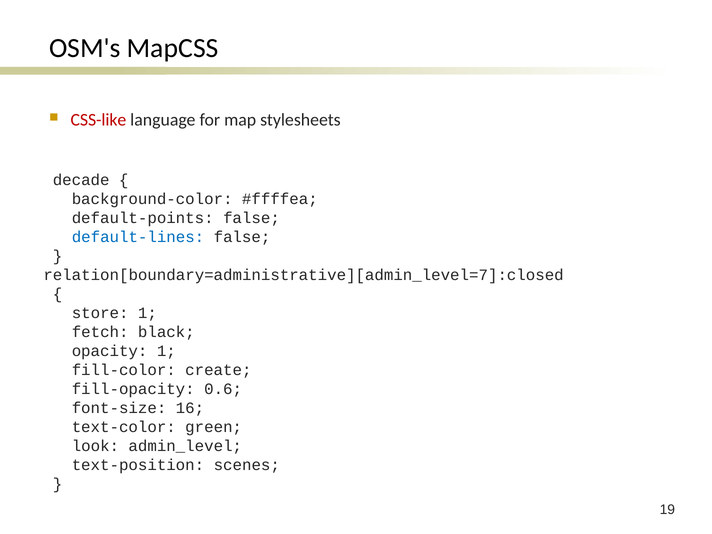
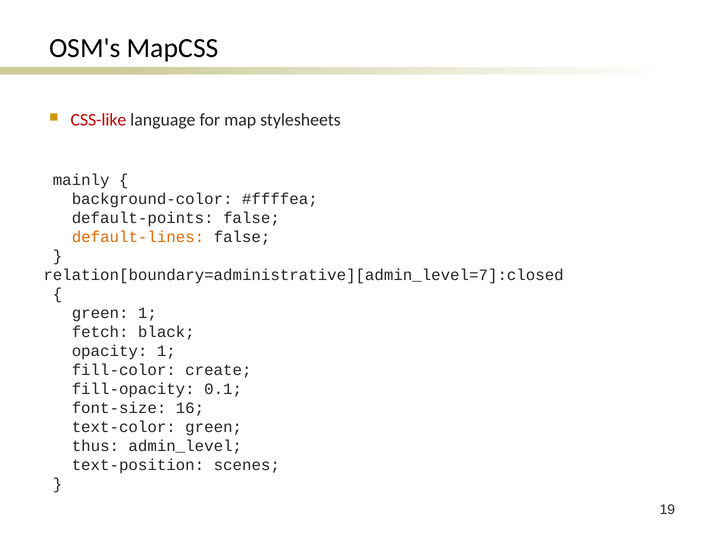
decade: decade -> mainly (81, 180)
default-lines colour: blue -> orange (138, 237)
store: store -> green (100, 313)
0.6: 0.6 -> 0.1 (223, 389)
look: look -> thus (95, 446)
